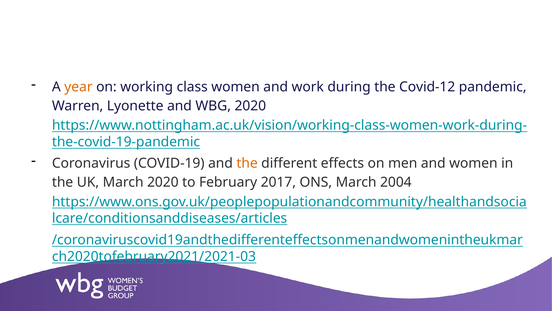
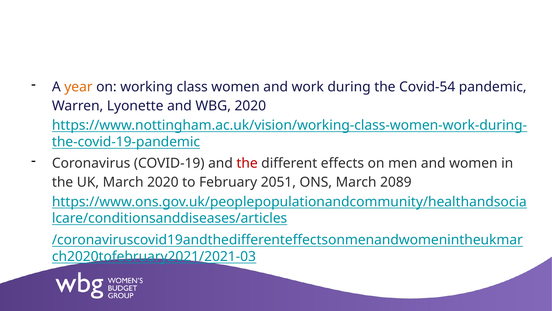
Covid-12: Covid-12 -> Covid-54 (427, 87)
the colour: orange -> red (247, 163)
2017: 2017 -> 2051 (278, 182)
2004: 2004 -> 2089 (396, 182)
